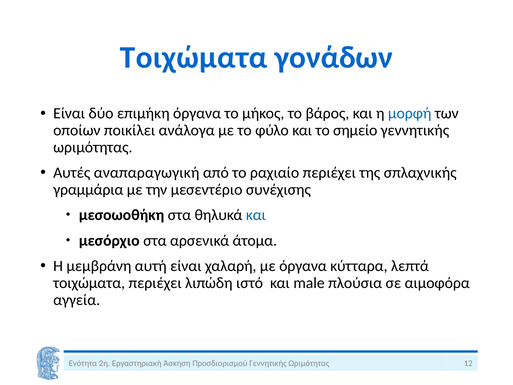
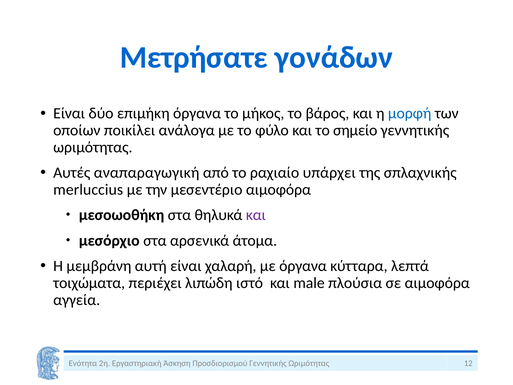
Τοιχώματα: Τοιχώματα -> Μετρήσατε (194, 57)
ραχιαίο περιέχει: περιέχει -> υπάρχει (329, 173)
γραμμάρια: γραμμάρια -> merluccius (88, 190)
μεσεντέριο συνέχισης: συνέχισης -> αιμοφόρα (278, 190)
και colour: blue -> purple (256, 215)
